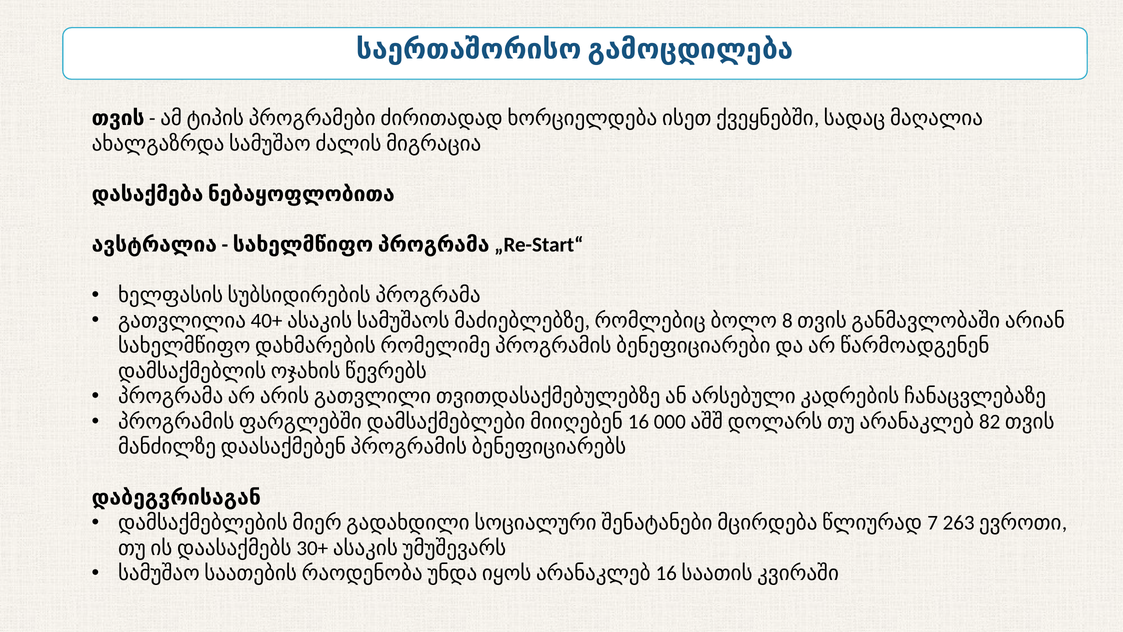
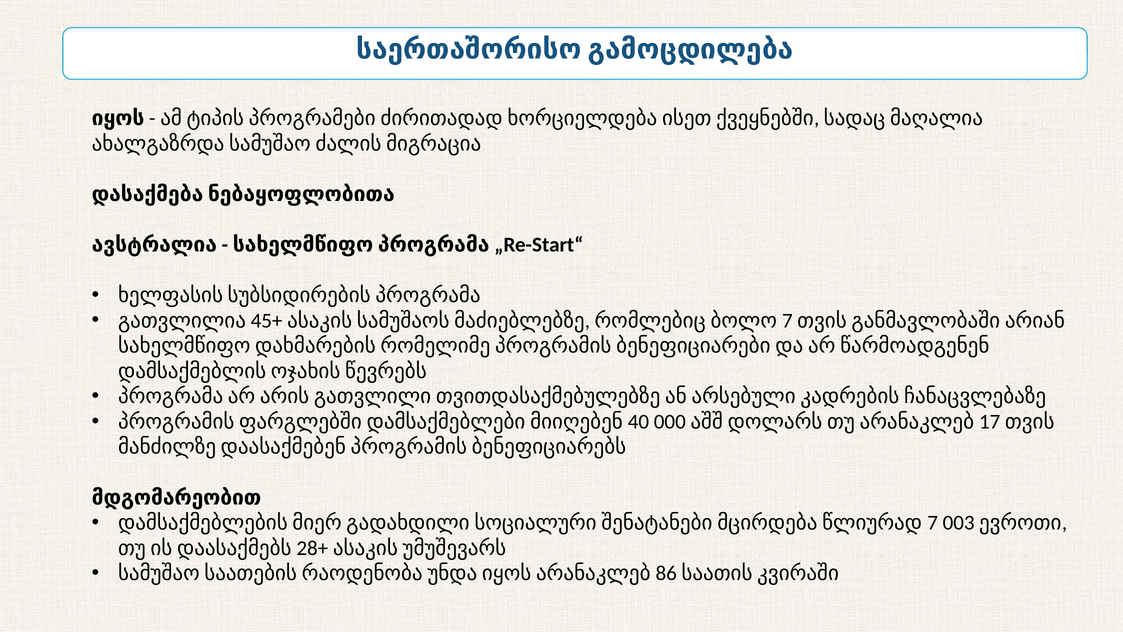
თვის: თვის -> იყოს (118, 118)
40+: 40+ -> 45+ (267, 320)
8: 8 -> 7 (787, 320)
16: 16 -> 40 (638, 422)
82: 82 -> 17 (990, 422)
დაბეგვრისაგან: დაბეგვრისაგან -> მდგომარეობით (176, 497)
263: 263 -> 003 (959, 523)
30+: 30+ -> 28+ (312, 548)
16: 16 -> 86 (666, 573)
